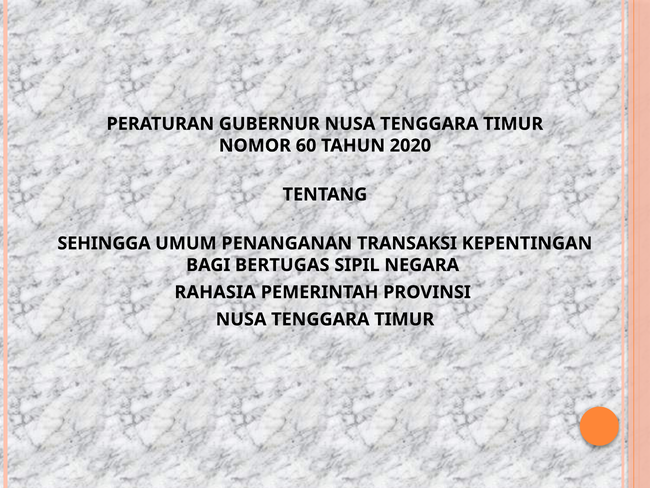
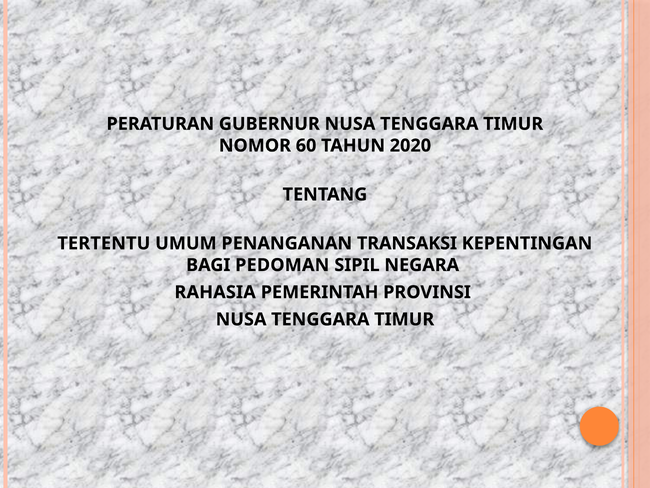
SEHINGGA: SEHINGGA -> TERTENTU (104, 243)
BERTUGAS: BERTUGAS -> PEDOMAN (282, 265)
